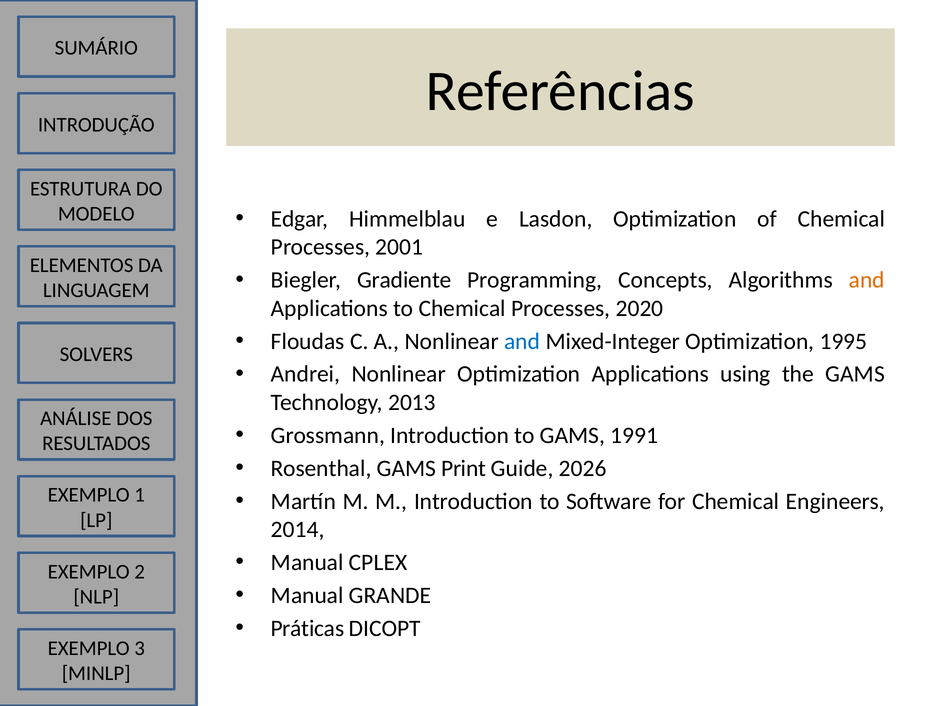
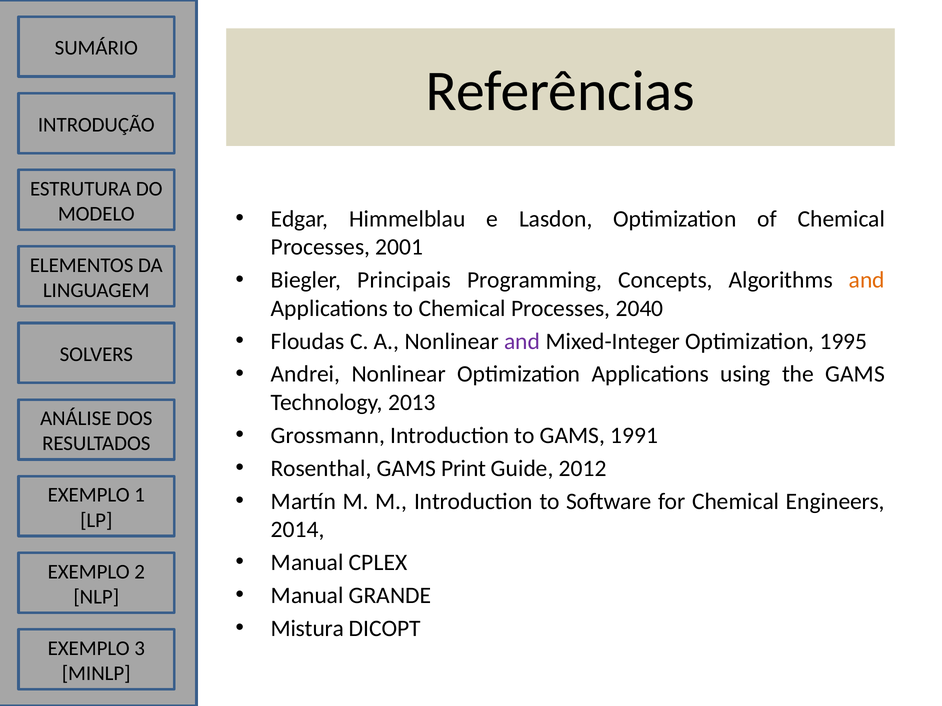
Gradiente: Gradiente -> Principais (404, 280)
2020: 2020 -> 2040 (640, 309)
and colour: blue -> purple (522, 342)
2026: 2026 -> 2012 (583, 469)
Práticas: Práticas -> Mistura (307, 629)
